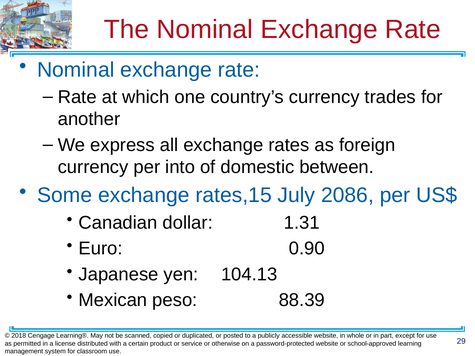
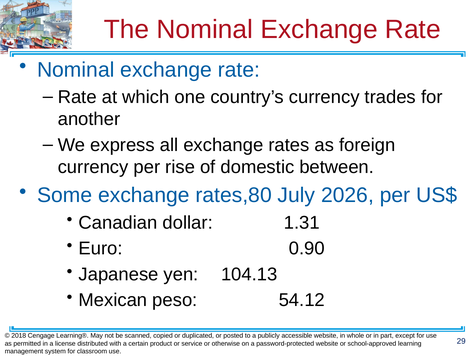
into: into -> rise (180, 167)
rates,15: rates,15 -> rates,80 (234, 195)
2086: 2086 -> 2026 (347, 195)
88.39: 88.39 -> 54.12 (302, 300)
